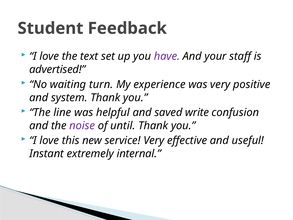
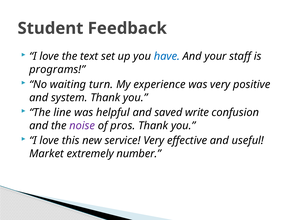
have colour: purple -> blue (167, 56)
advertised: advertised -> programs (57, 69)
until: until -> pros (123, 126)
Instant: Instant -> Market (47, 154)
internal: internal -> number (139, 154)
